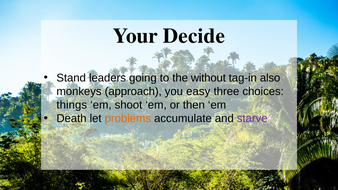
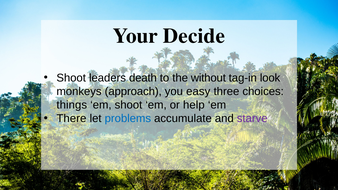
Stand: Stand -> Shoot (71, 78)
going: going -> death (143, 78)
also: also -> look (270, 78)
then: then -> help (194, 105)
Death: Death -> There (71, 118)
problems colour: orange -> blue (128, 118)
